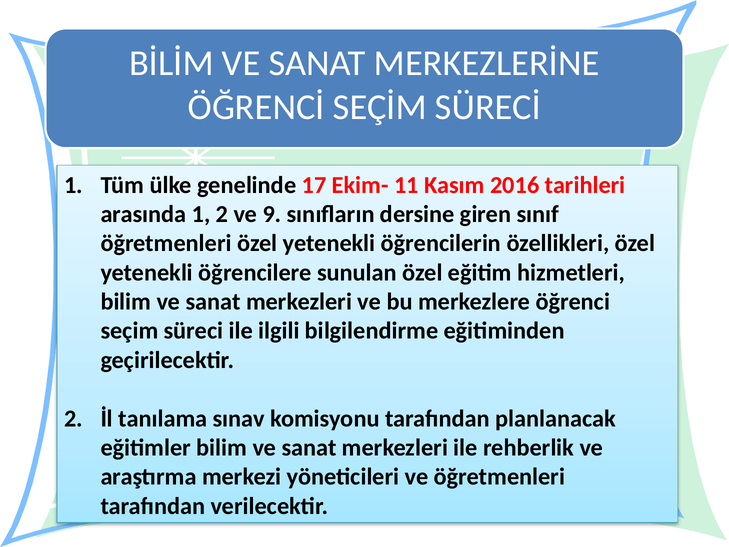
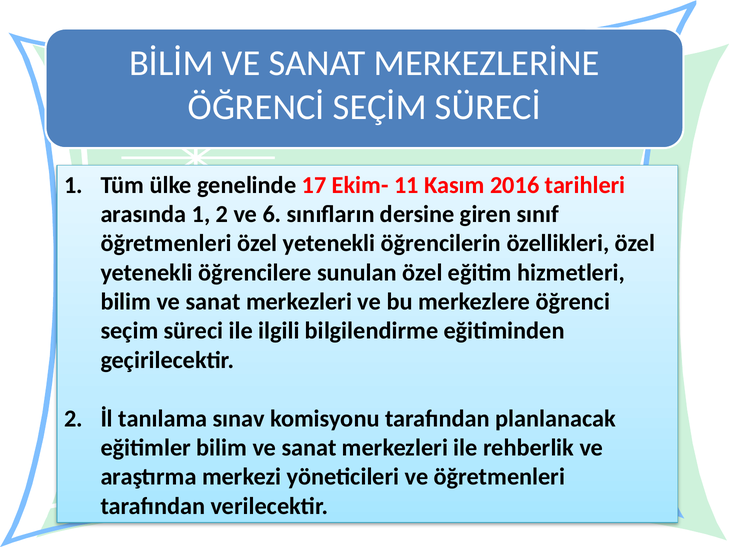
9: 9 -> 6 (272, 214)
